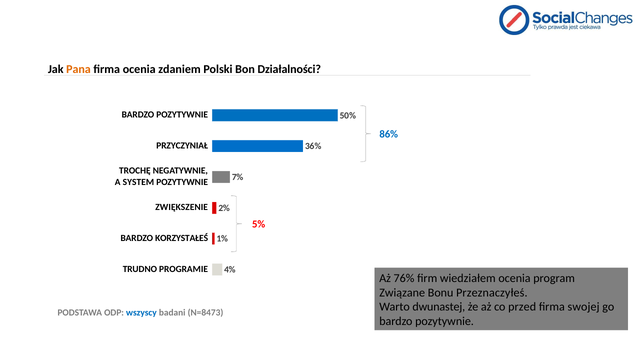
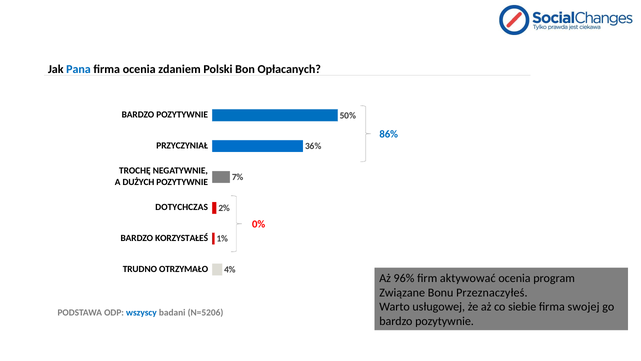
Pana colour: orange -> blue (78, 69)
Działalności: Działalności -> Opłacanych (289, 69)
SYSTEM: SYSTEM -> DUŻYCH (138, 182)
ZWIĘKSZENIE: ZWIĘKSZENIE -> DOTYCHCZAS (182, 207)
5%: 5% -> 0% (259, 224)
PROGRAMIE: PROGRAMIE -> OTRZYMAŁO (184, 269)
76%: 76% -> 96% (404, 278)
wiedziałem: wiedziałem -> aktywować (468, 278)
dwunastej: dwunastej -> usługowej (439, 307)
przed: przed -> siebie (522, 307)
N=8473: N=8473 -> N=5206 (205, 312)
